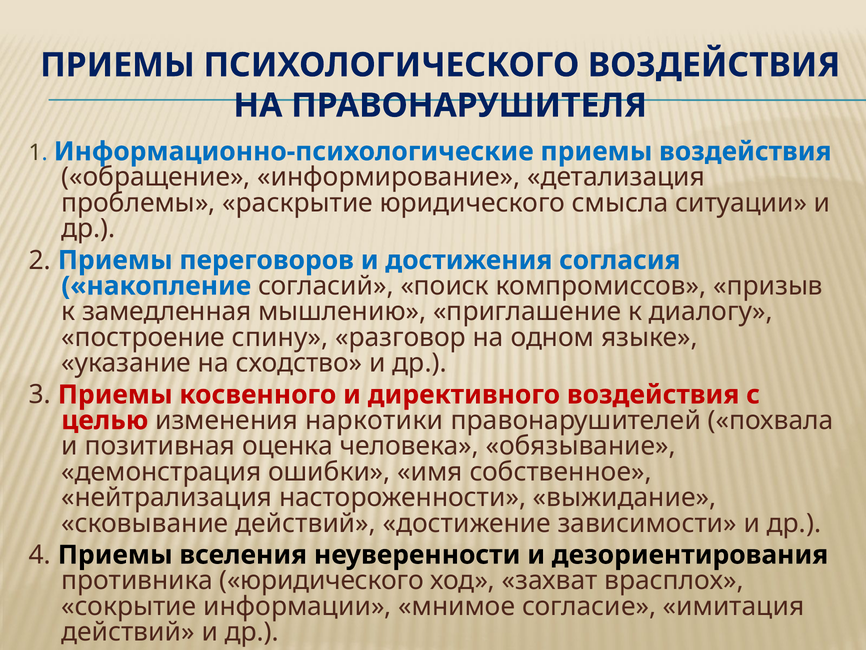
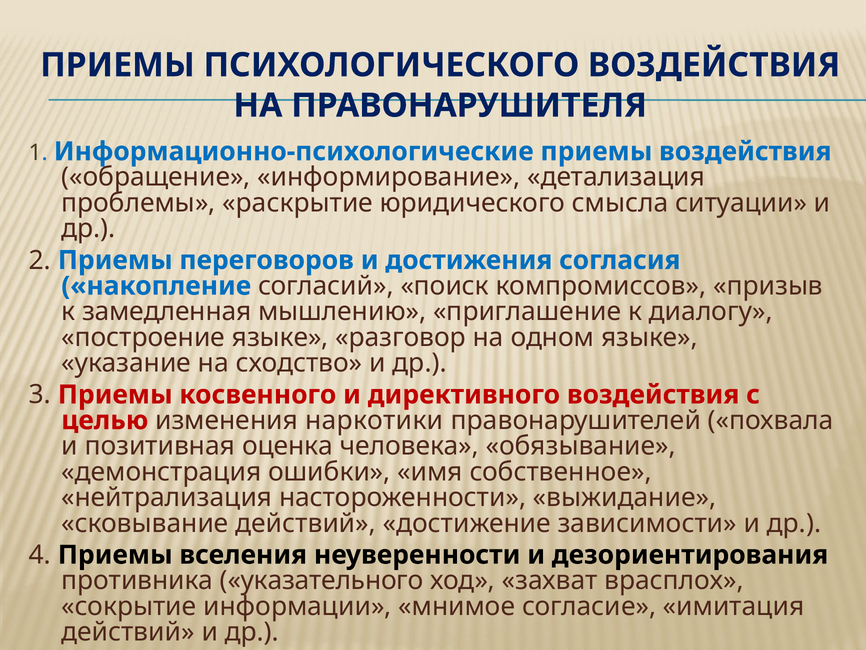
построение спину: спину -> языке (280, 337)
противника юридического: юридического -> указательного (322, 580)
